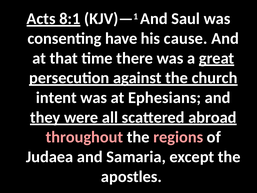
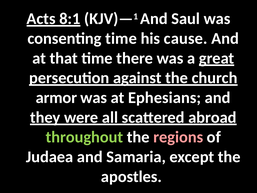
consenting have: have -> time (121, 38)
intent: intent -> armor (56, 98)
throughout colour: pink -> light green (84, 137)
